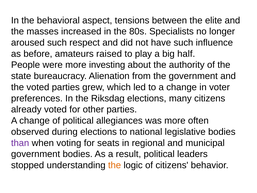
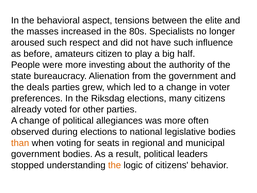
raised: raised -> citizen (109, 54)
the voted: voted -> deals (38, 87)
than colour: purple -> orange (20, 143)
